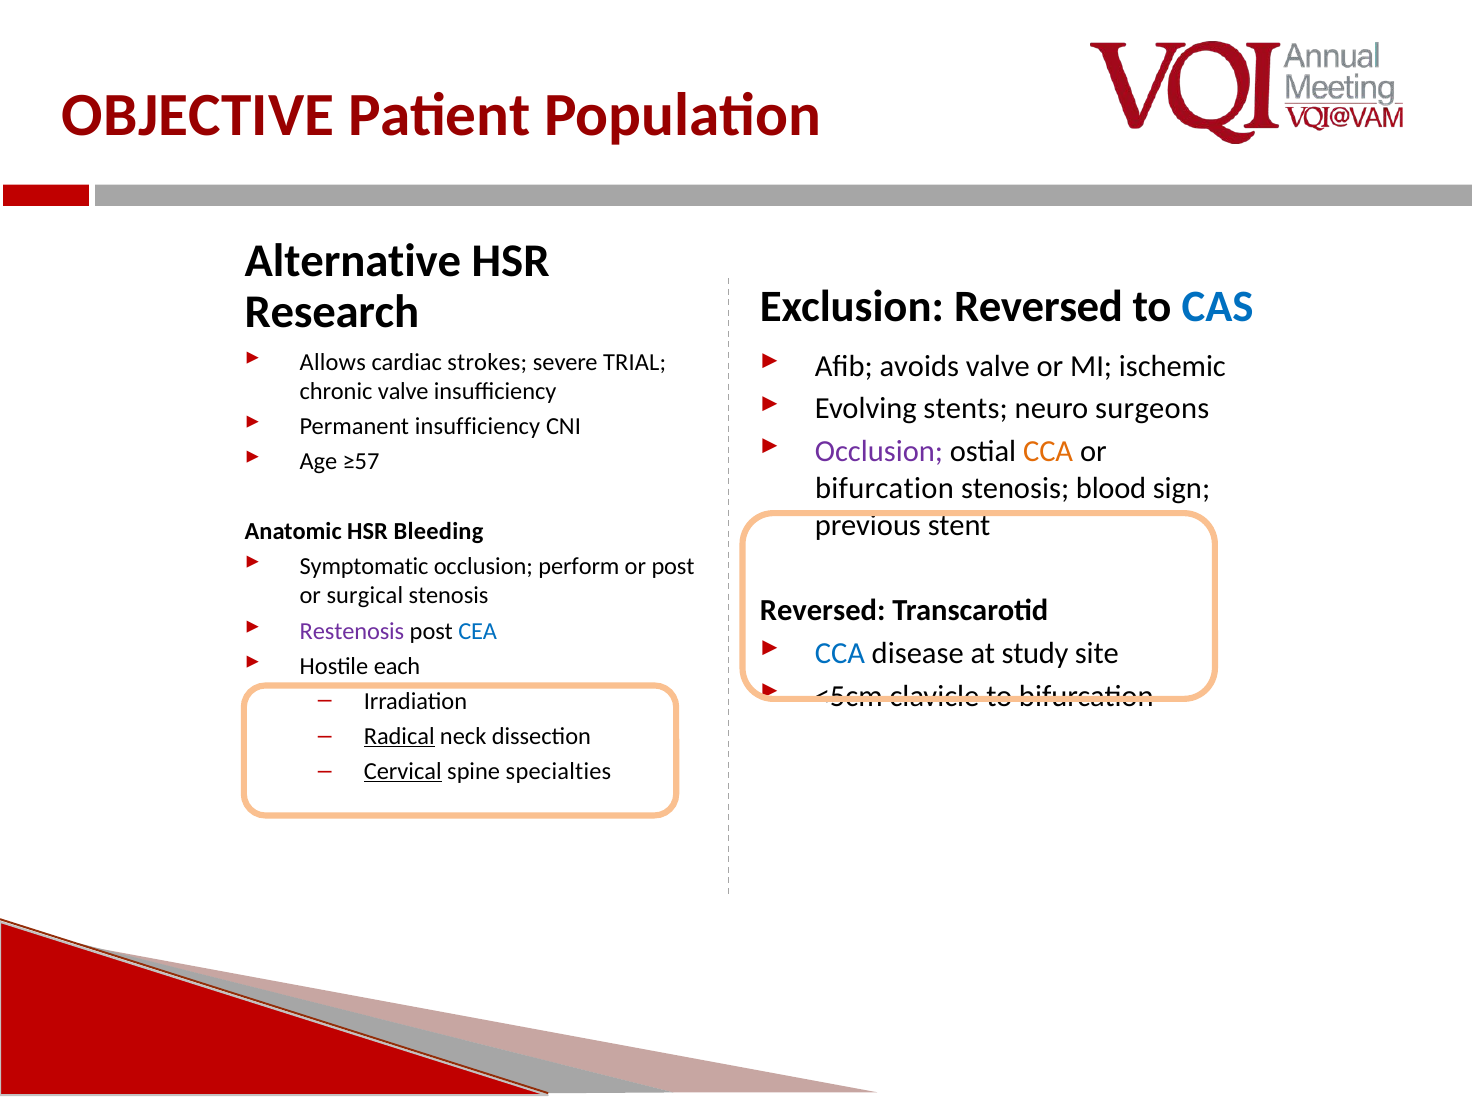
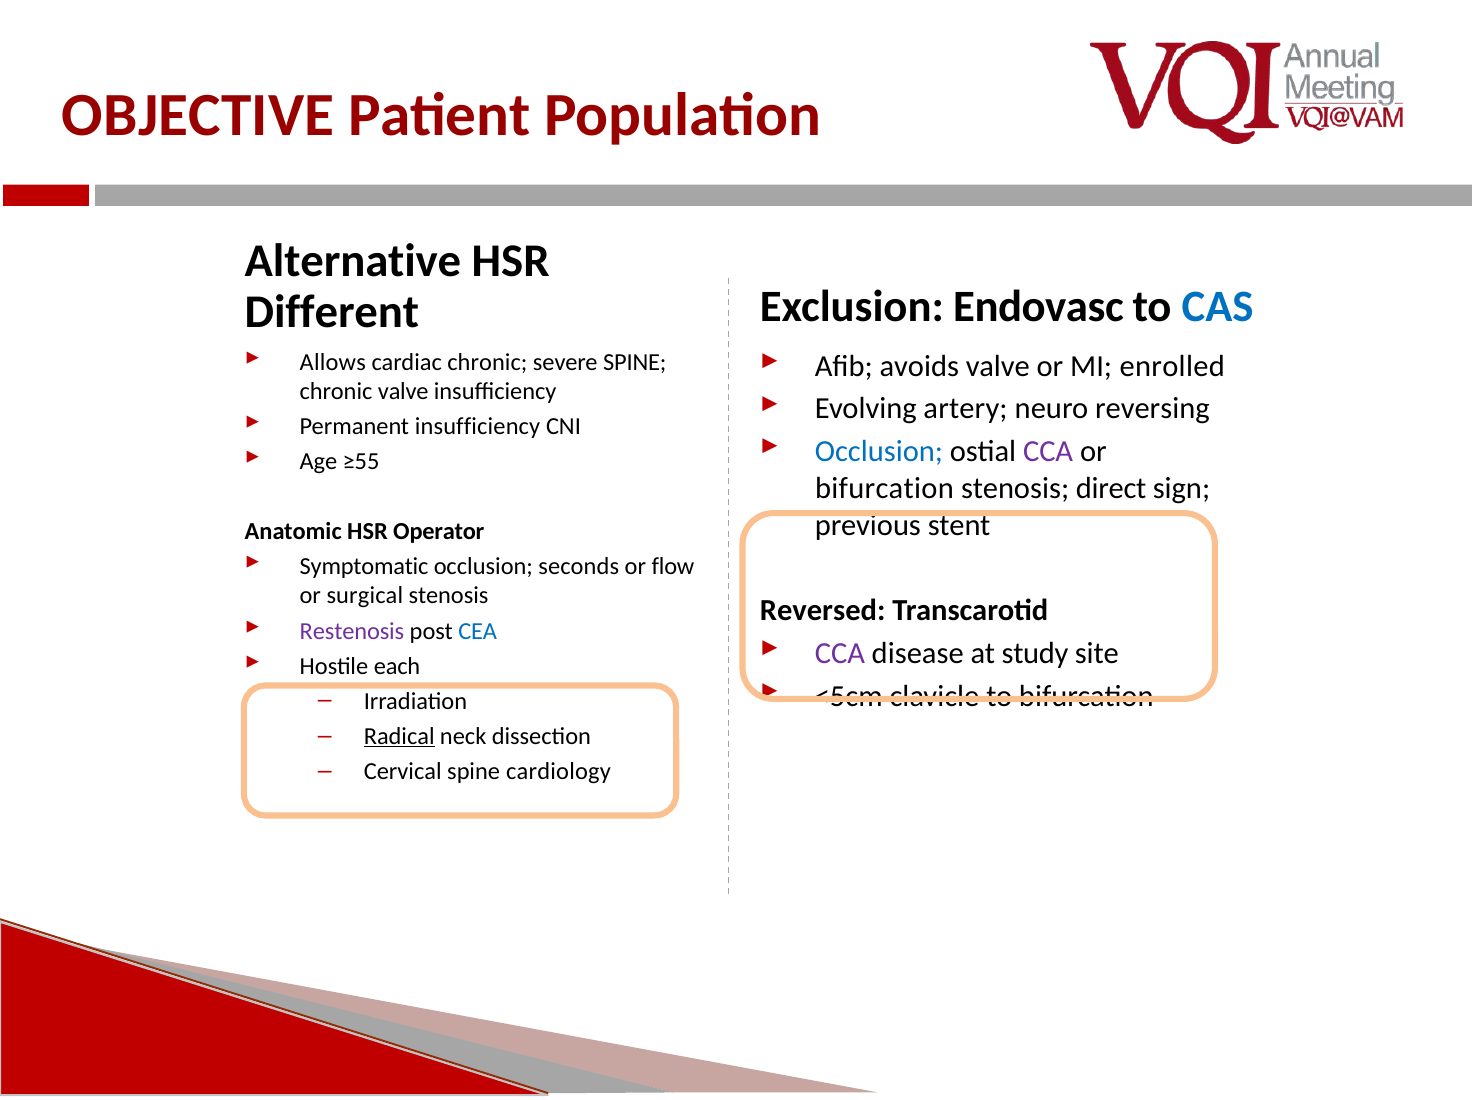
Exclusion Reversed: Reversed -> Endovasc (1038, 307)
Research: Research -> Different (332, 312)
cardiac strokes: strokes -> chronic (487, 362)
severe TRIAL: TRIAL -> SPINE (635, 362)
ischemic: ischemic -> enrolled (1172, 366)
stents: stents -> artery (966, 409)
surgeons: surgeons -> reversing (1152, 409)
Occlusion colour: purple -> blue (879, 452)
CCA colour: orange -> purple (1048, 452)
≥57: ≥57 -> ≥55 (361, 461)
blood: blood -> direct (1111, 488)
Bleeding: Bleeding -> Operator (439, 531)
perform: perform -> seconds (579, 566)
or post: post -> flow (673, 566)
CCA colour: blue -> purple (840, 653)
Cervical underline: present -> none (403, 771)
specialties: specialties -> cardiology (559, 771)
